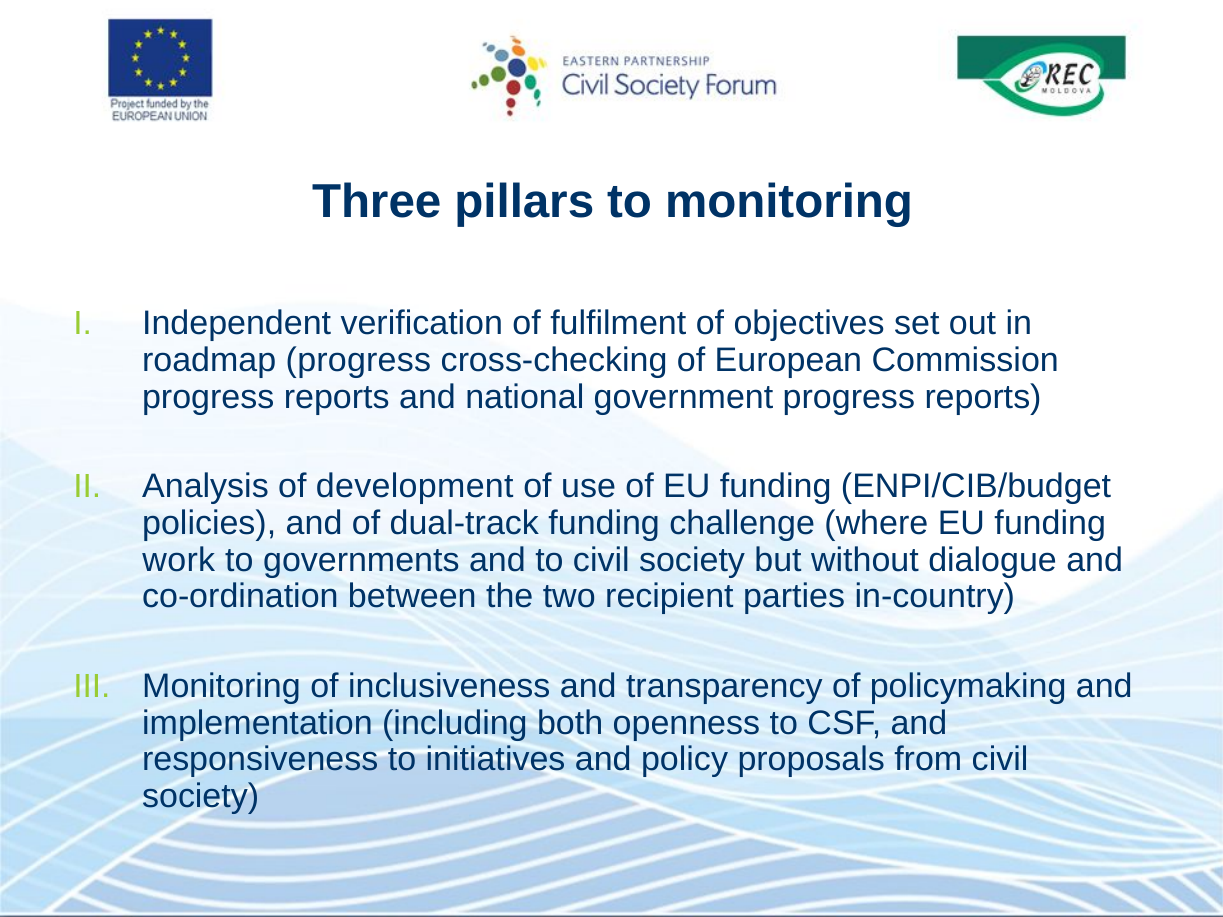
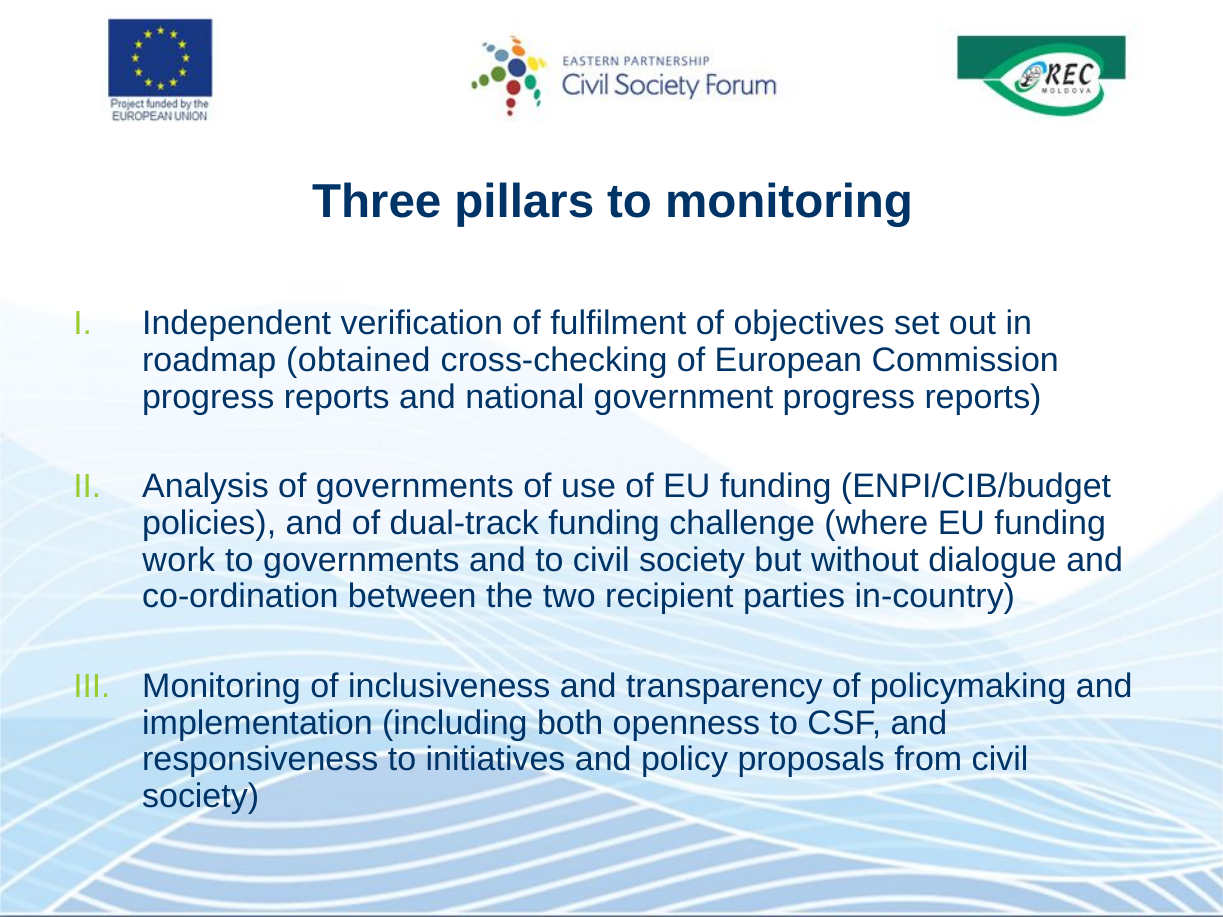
roadmap progress: progress -> obtained (358, 360)
of development: development -> governments (415, 487)
